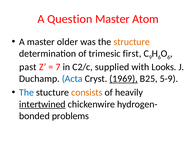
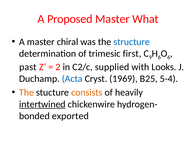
Question: Question -> Proposed (70, 19)
Atom: Atom -> What (145, 19)
older: older -> chiral (68, 42)
structure colour: orange -> blue (132, 42)
7: 7 -> 2 (58, 67)
1969 underline: present -> none (124, 79)
5-9: 5-9 -> 5-4 (169, 79)
The colour: blue -> orange (27, 92)
problems: problems -> exported (70, 116)
